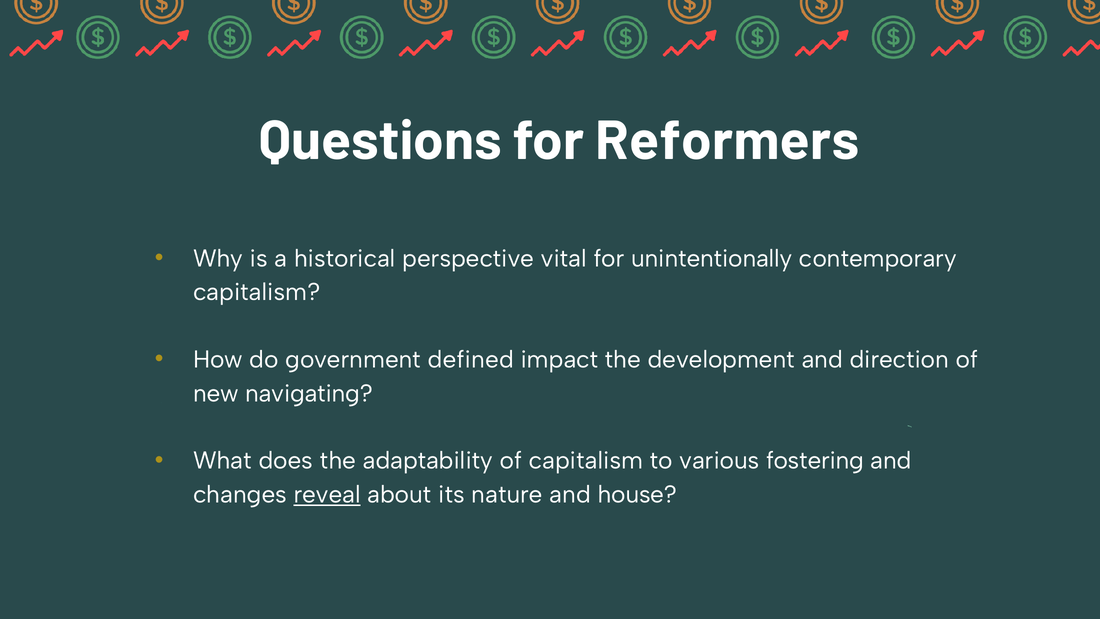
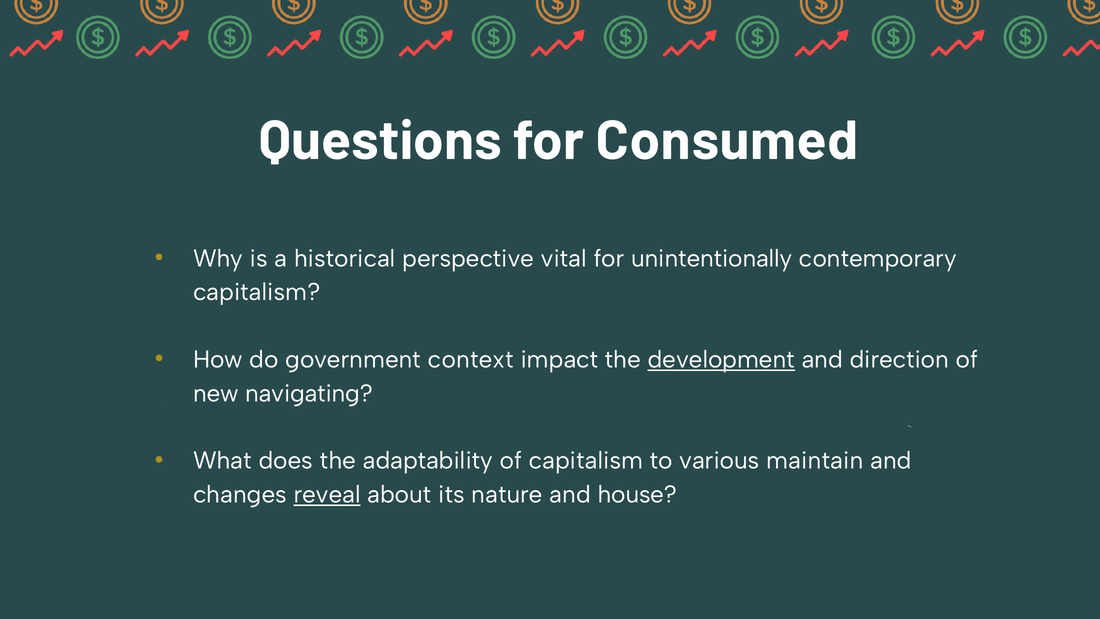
Reformers: Reformers -> Consumed (727, 141)
defined: defined -> context (471, 360)
development underline: none -> present (721, 360)
fostering: fostering -> maintain (815, 461)
